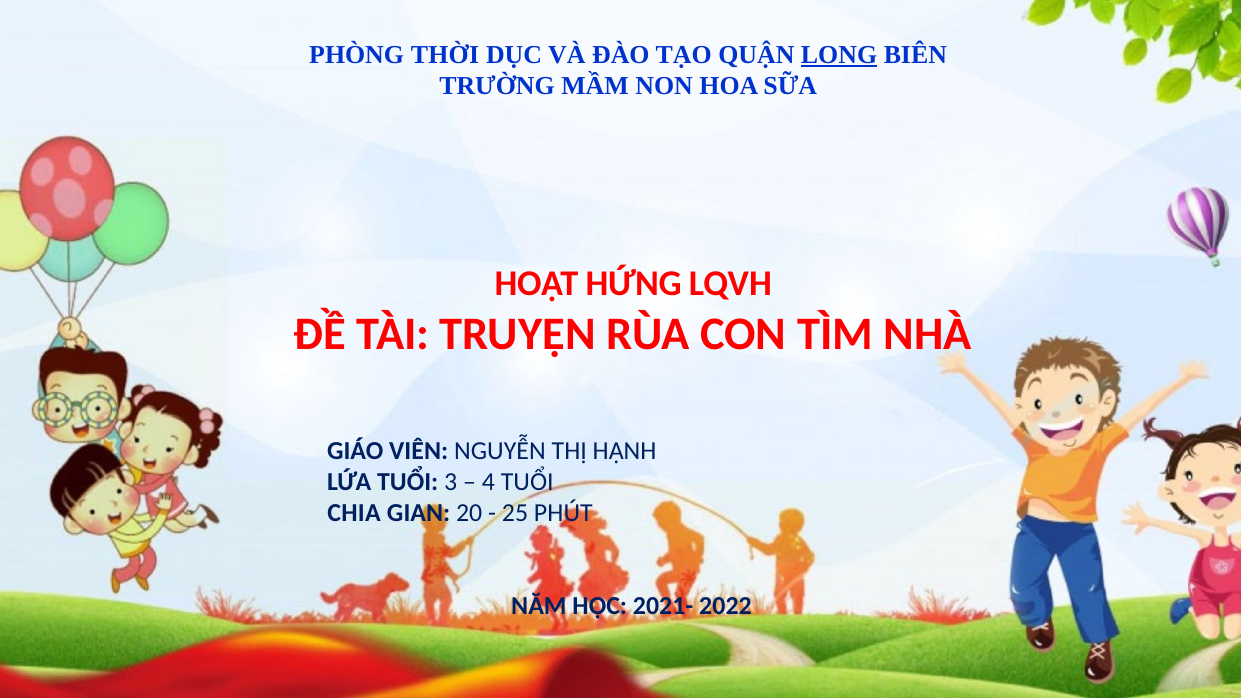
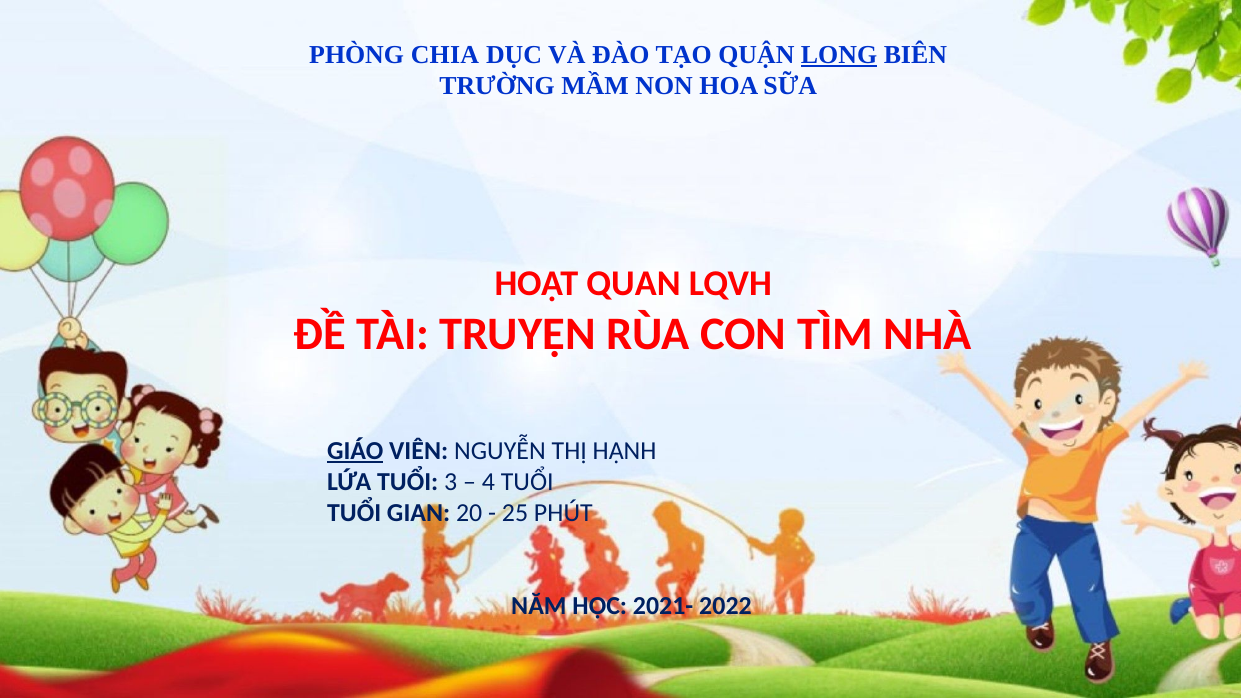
THỜI: THỜI -> CHIA (445, 55)
HỨNG: HỨNG -> QUAN (633, 284)
GIÁO underline: none -> present (355, 451)
CHIA: CHIA -> TUỔI (354, 513)
